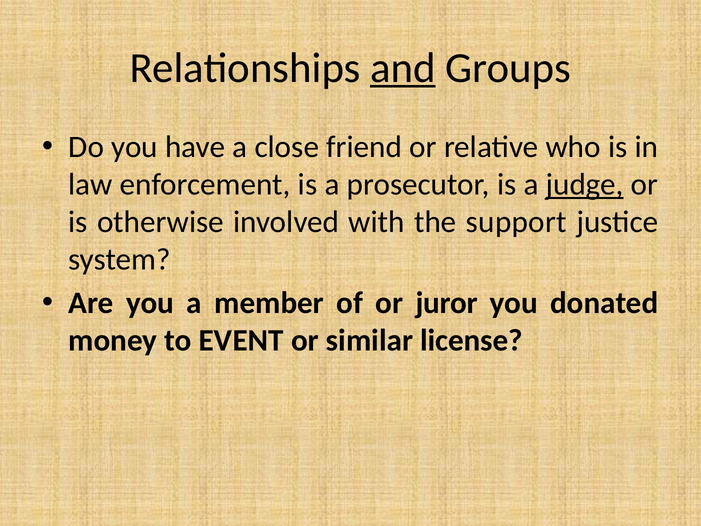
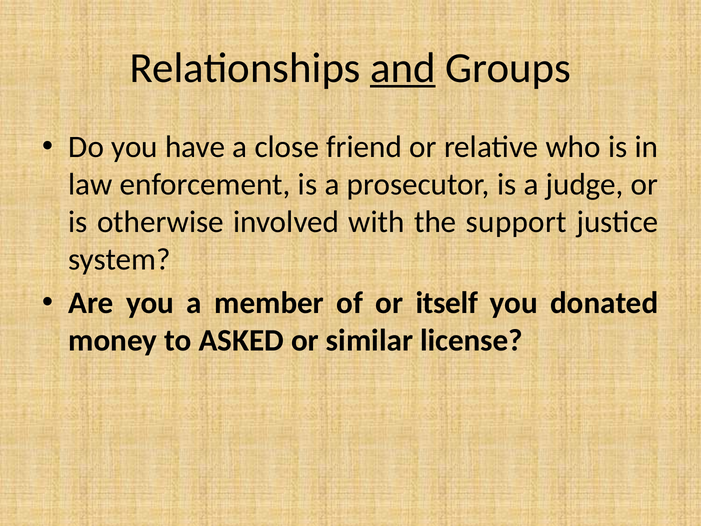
judge underline: present -> none (585, 184)
juror: juror -> itself (447, 303)
EVENT: EVENT -> ASKED (241, 340)
